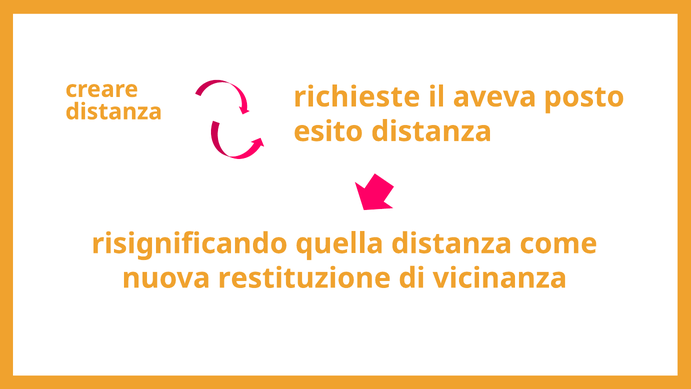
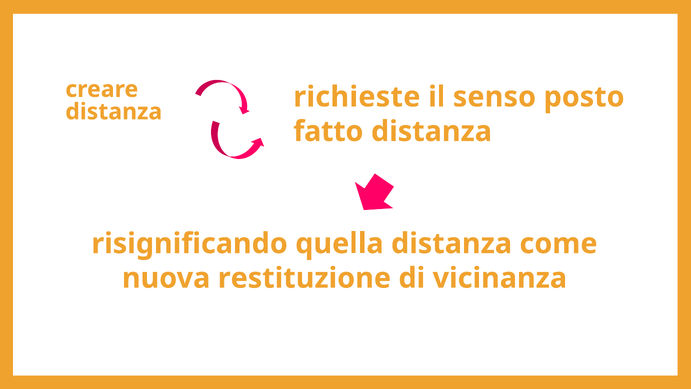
aveva: aveva -> senso (494, 97)
esito: esito -> fatto (328, 131)
